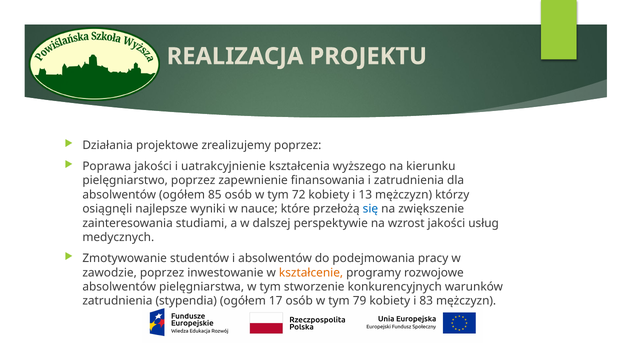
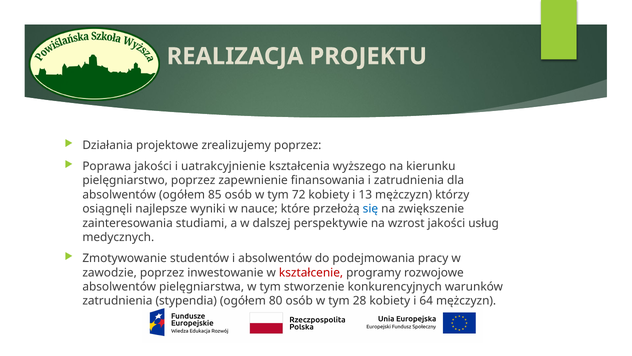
kształcenie colour: orange -> red (311, 272)
17: 17 -> 80 (276, 301)
79: 79 -> 28 (360, 301)
83: 83 -> 64 (426, 301)
